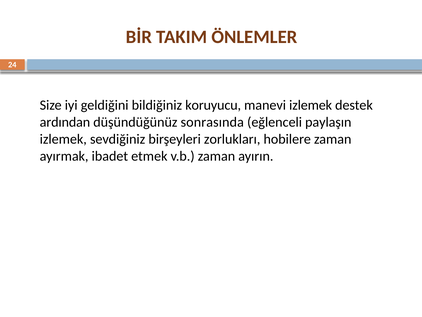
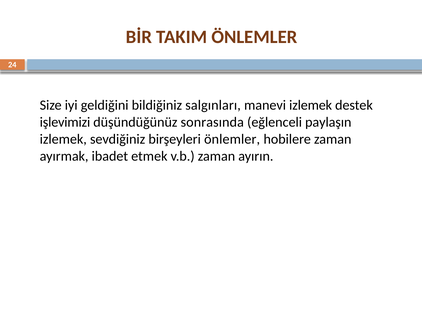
koruyucu: koruyucu -> salgınları (213, 105)
ardından: ardından -> işlevimizi (65, 122)
birşeyleri zorlukları: zorlukları -> önlemler (232, 139)
